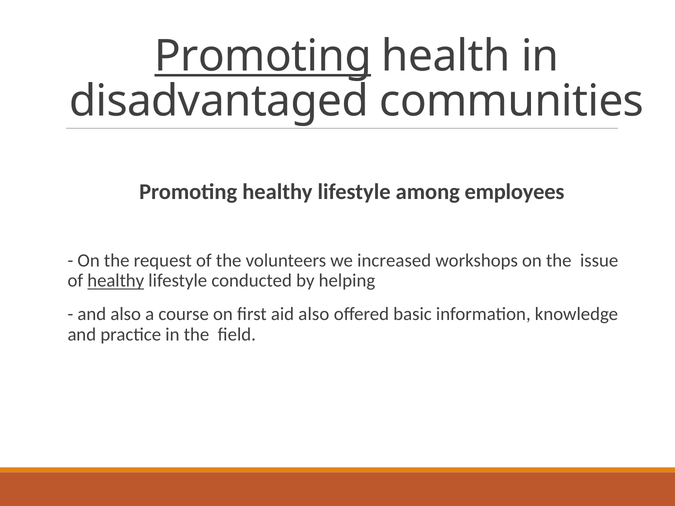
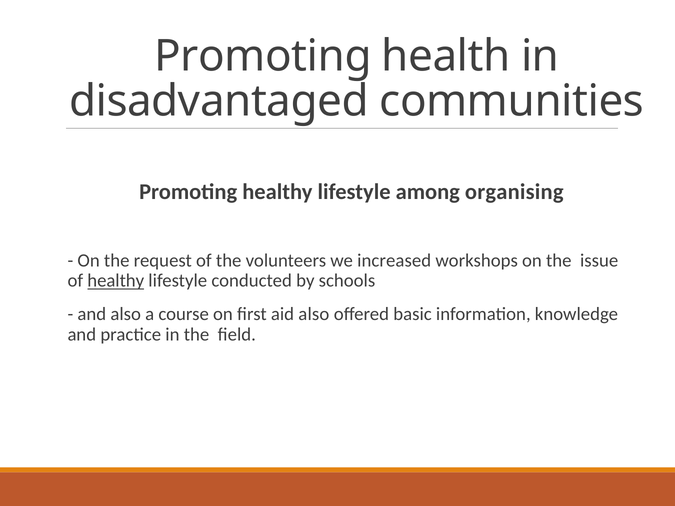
Promoting underline: present -> none (263, 56)
employees: employees -> organising (514, 192)
helping: helping -> schools (347, 281)
